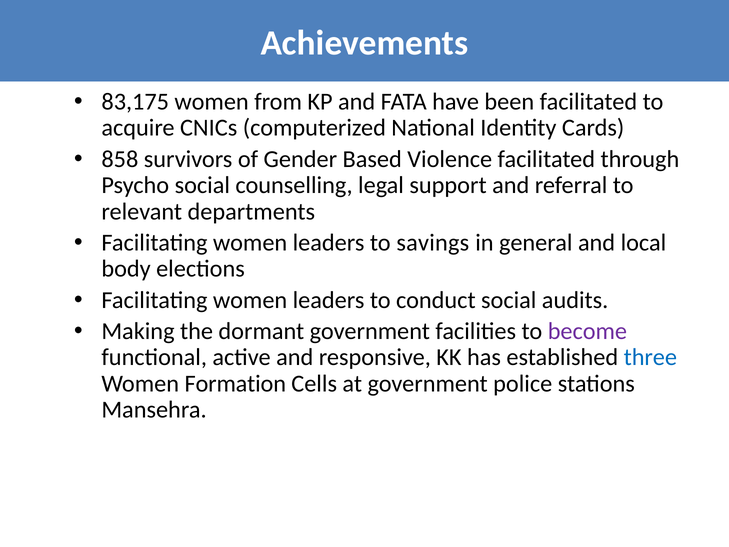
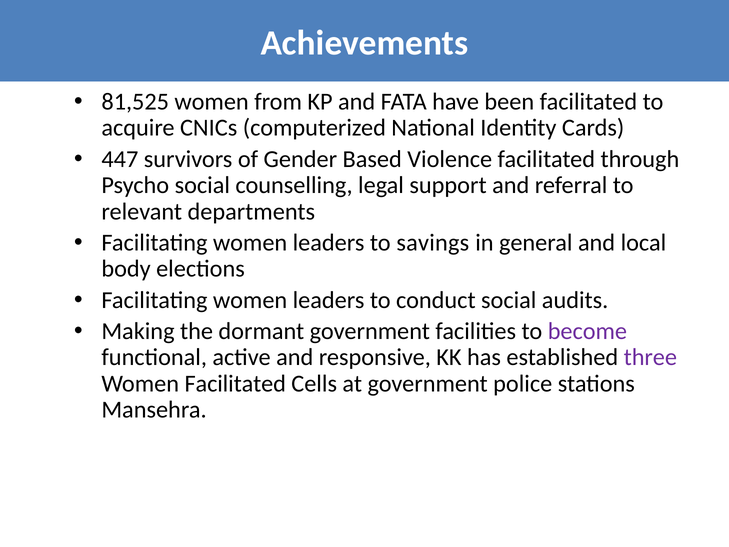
83,175: 83,175 -> 81,525 (135, 102)
858: 858 -> 447 (120, 159)
three colour: blue -> purple (650, 357)
Women Formation: Formation -> Facilitated (235, 383)
